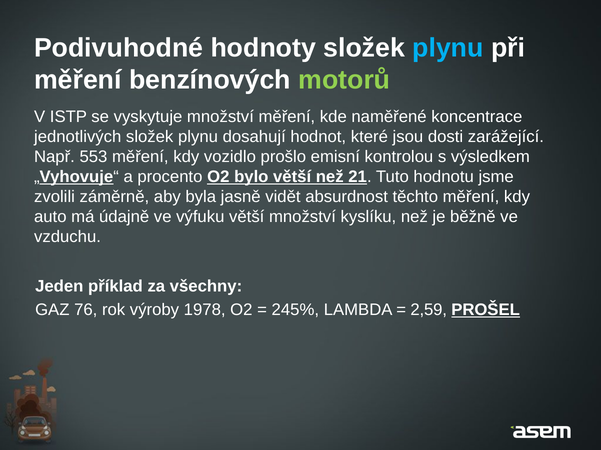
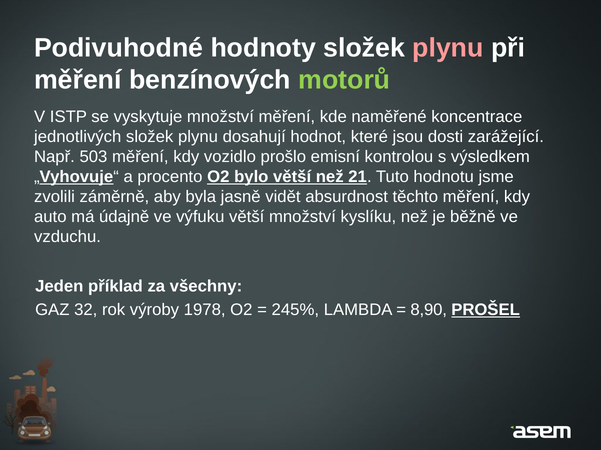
plynu colour: light blue -> pink (448, 48)
553: 553 -> 503 (93, 157)
76: 76 -> 32 (86, 310)
2,59: 2,59 -> 8,90 (429, 310)
